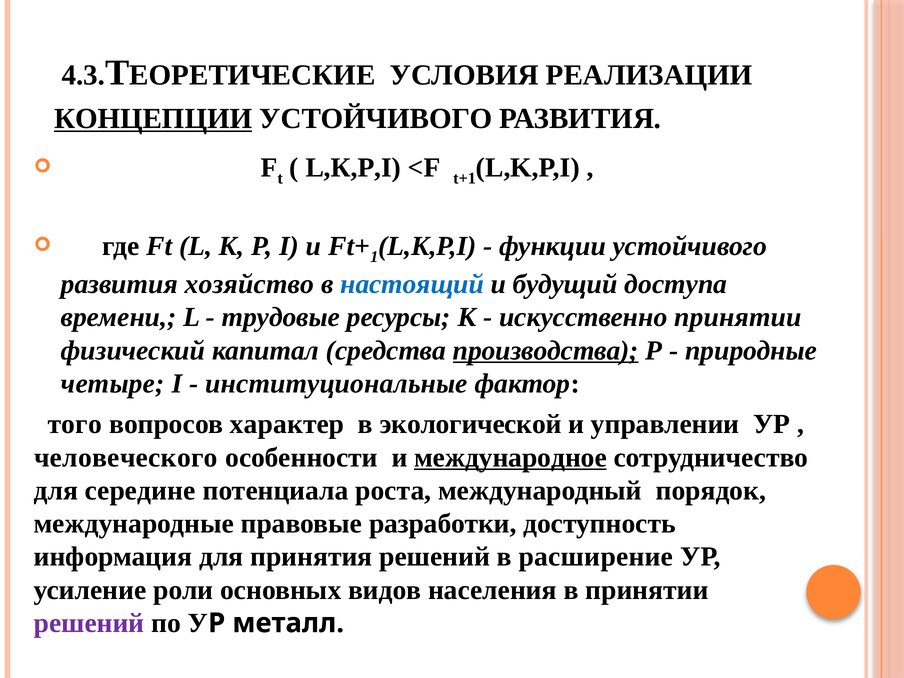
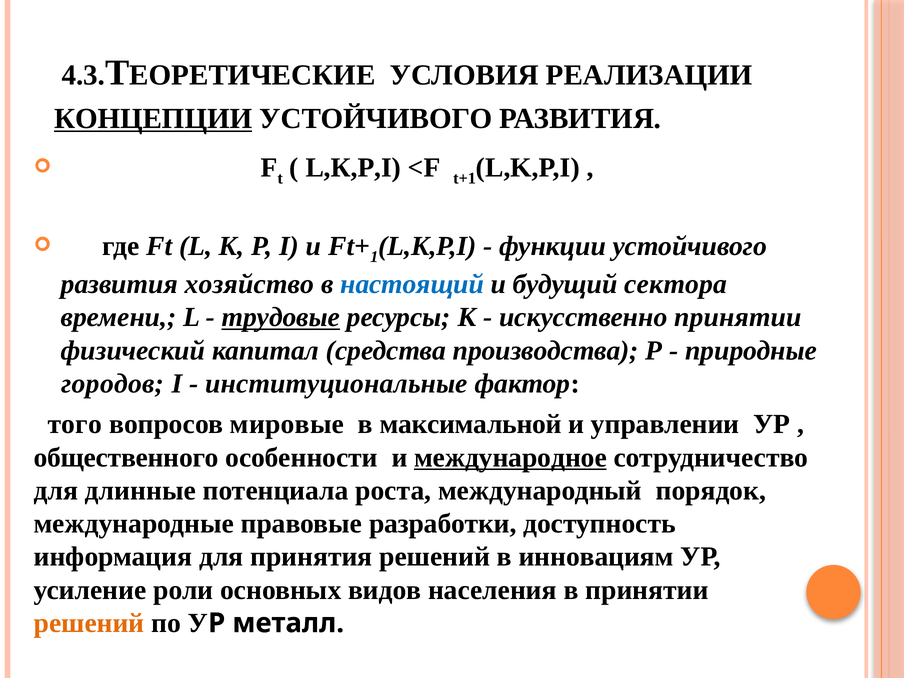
доступа: доступа -> сектора (676, 284)
трудовые underline: none -> present (281, 317)
производства underline: present -> none (546, 350)
четыре: четыре -> городов (113, 384)
характер: характер -> мировые (287, 424)
экологической: экологической -> максимальной (471, 424)
человеческого: человеческого -> общественного (126, 457)
середине: середине -> длинные (140, 491)
расширение: расширение -> инновациям (596, 557)
решений colour: purple -> orange (89, 623)
